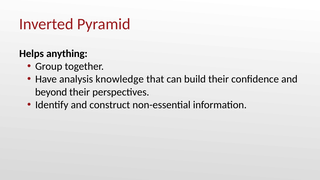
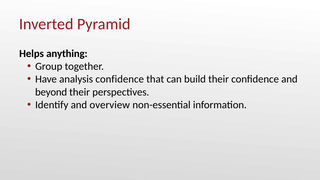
analysis knowledge: knowledge -> confidence (120, 79)
construct: construct -> overview (110, 105)
